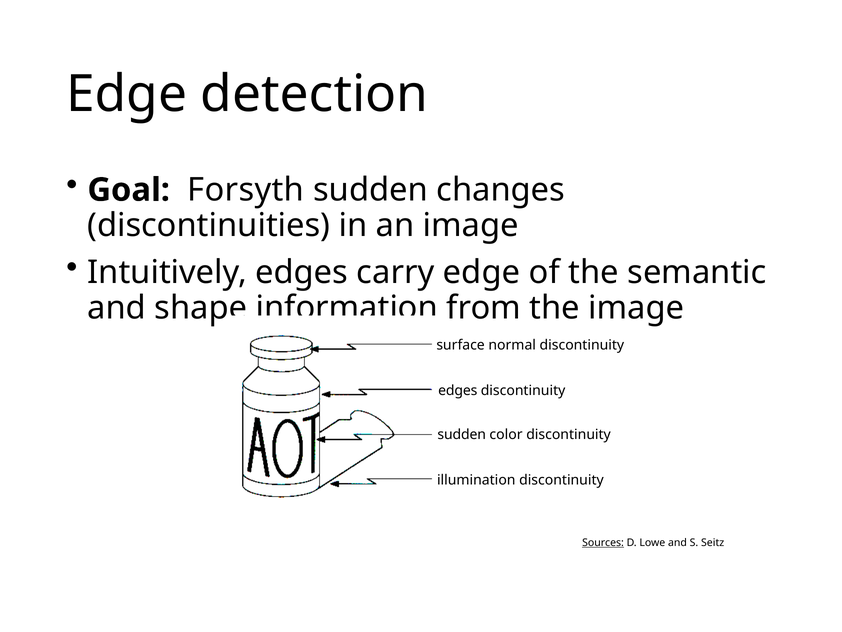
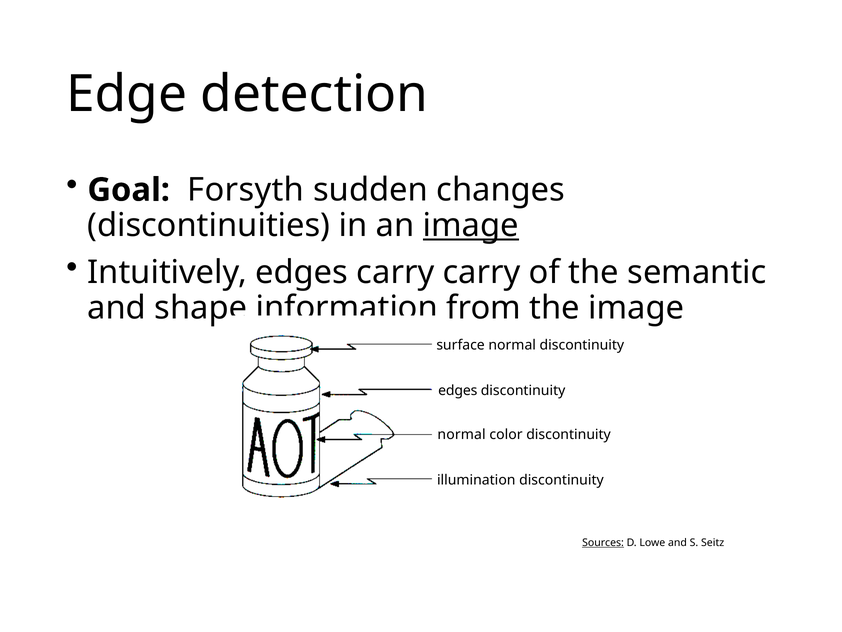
image underline: none -> present (471, 225)
carry edge: edge -> carry (482, 272)
sudden: sudden -> normal (462, 435)
